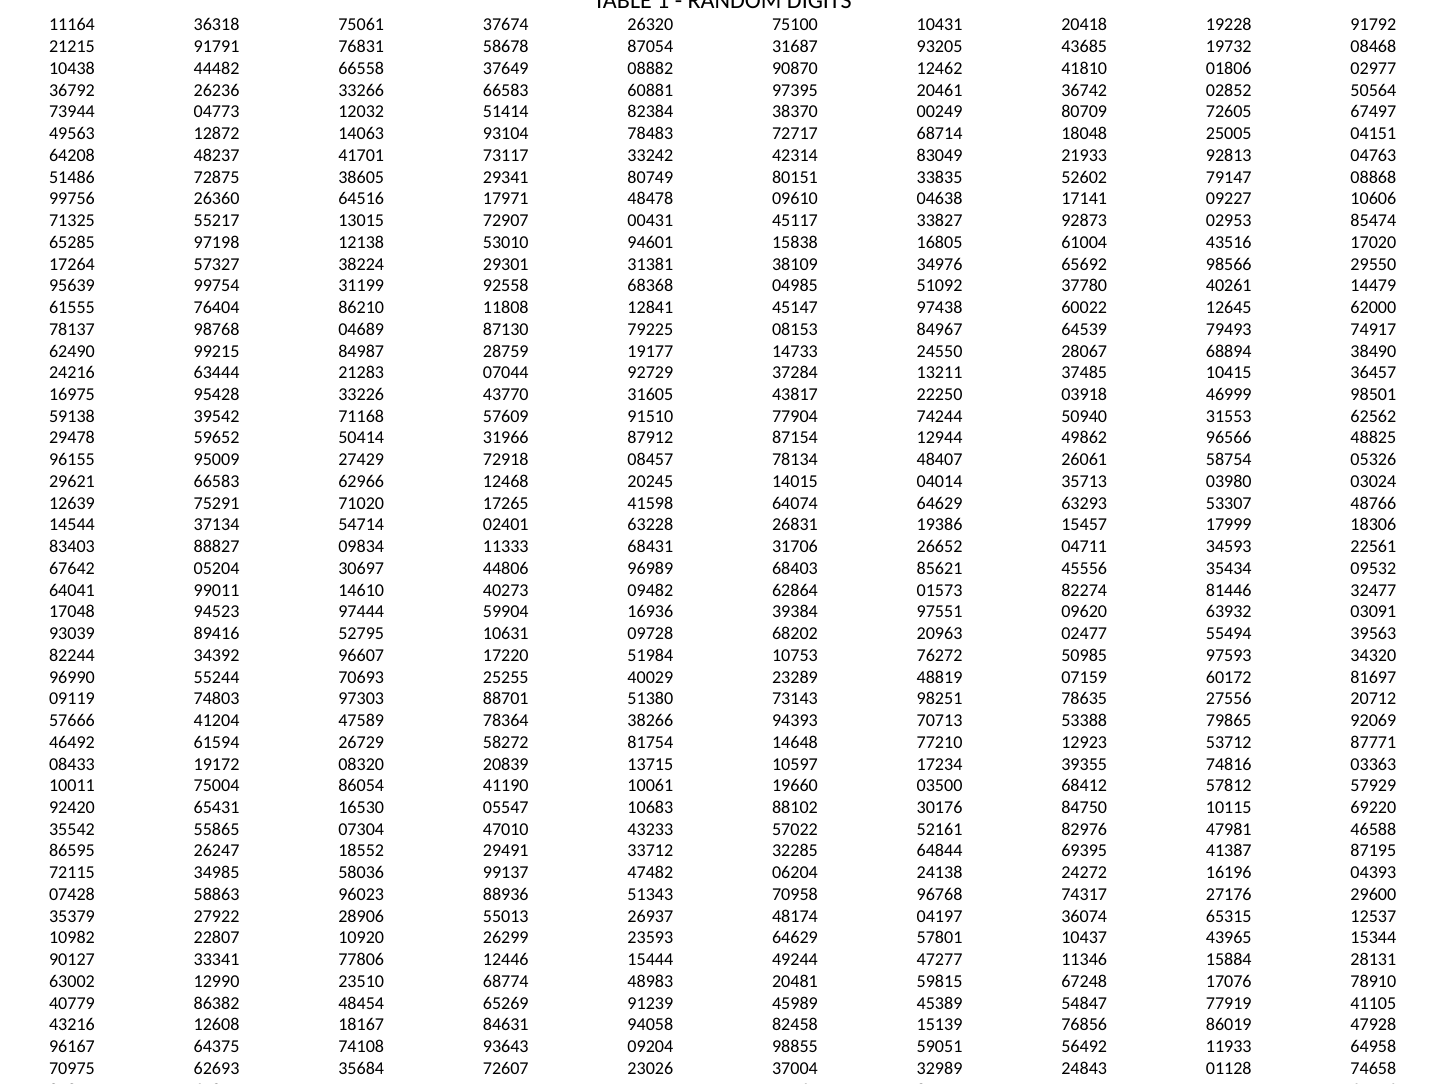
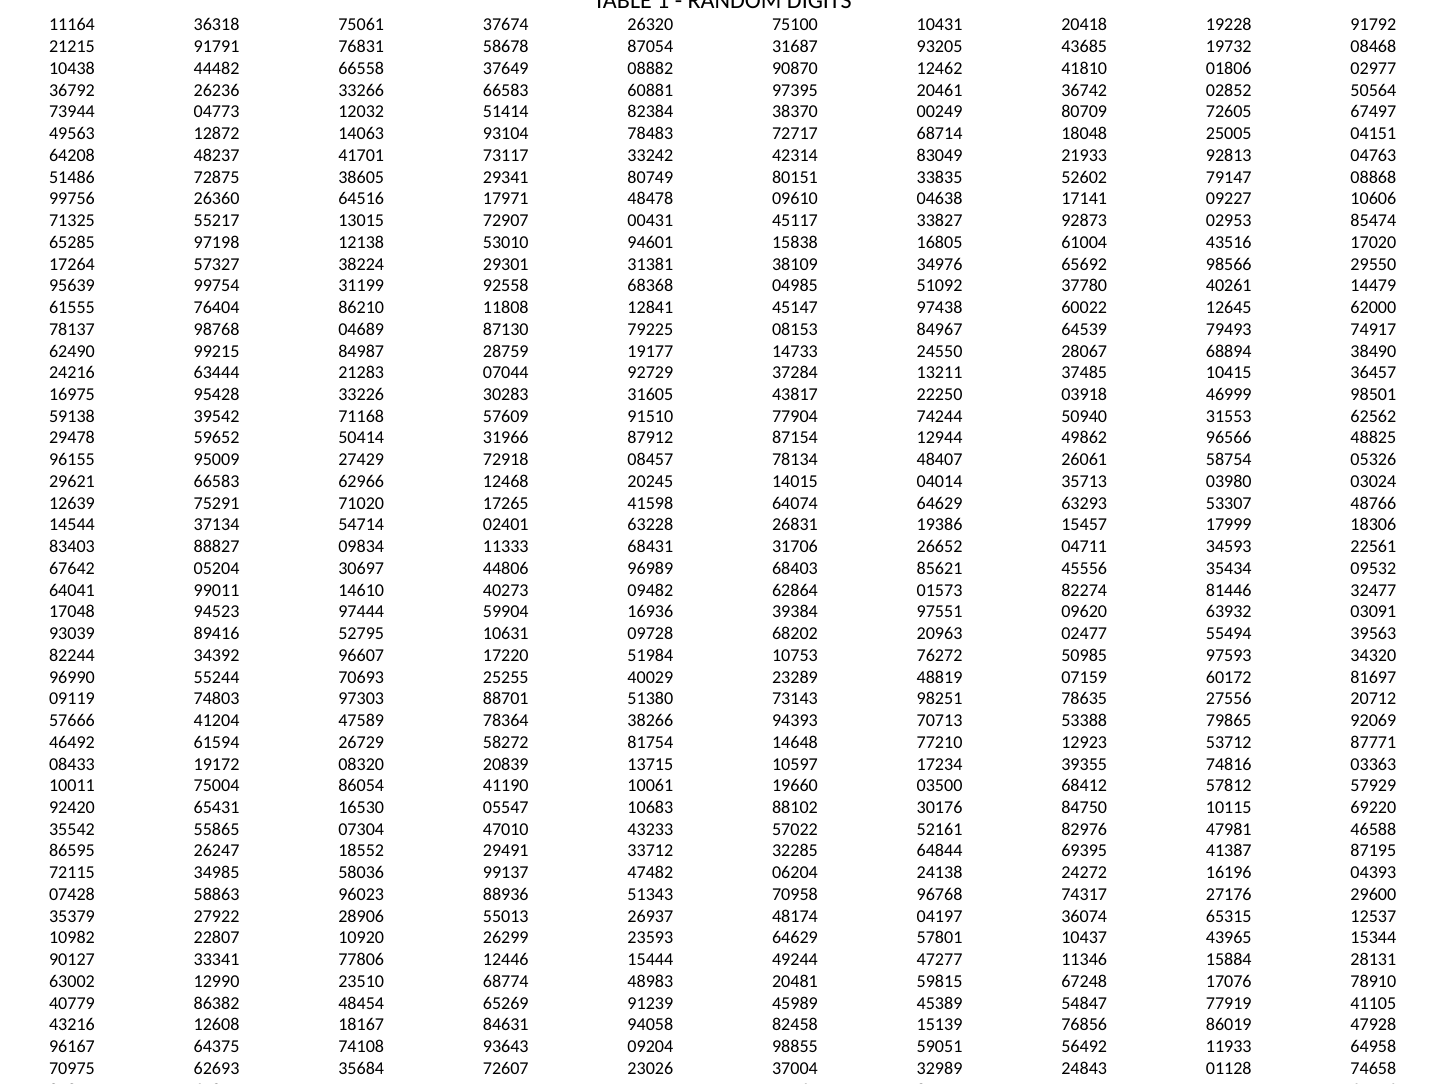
43770: 43770 -> 30283 (506, 395)
